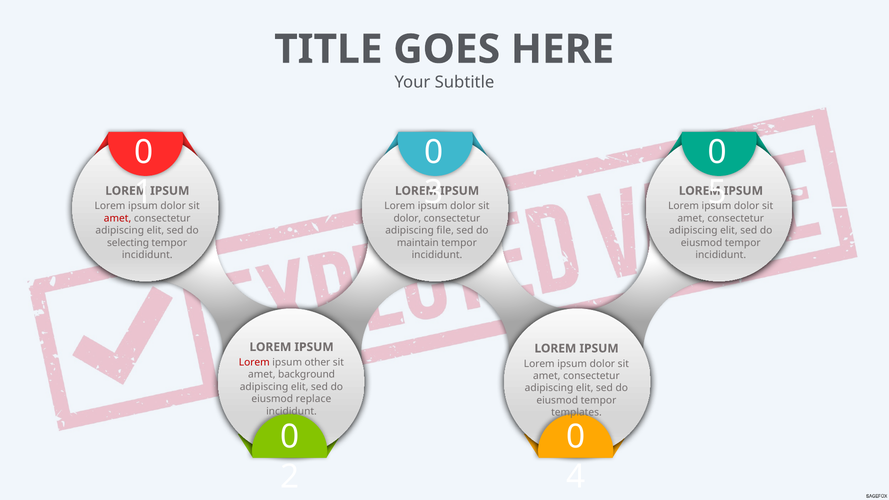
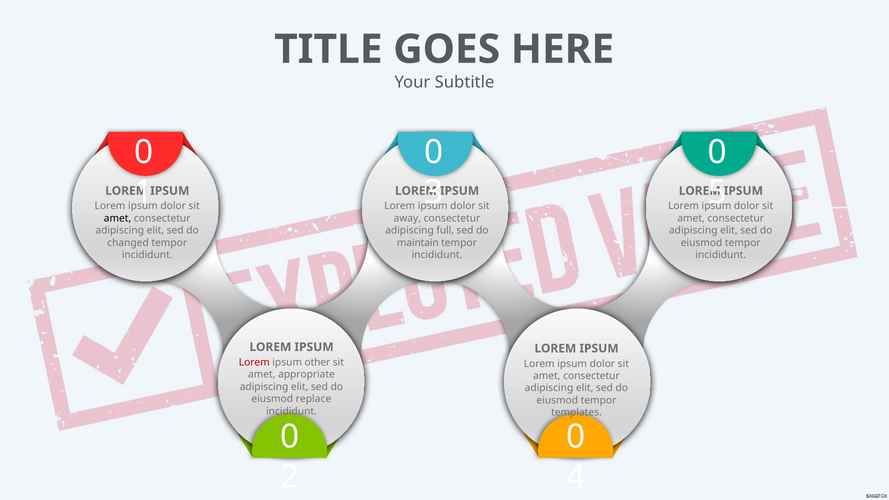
amet colour: red -> black (118, 218)
dolor: dolor -> away (407, 218)
file: file -> full (445, 231)
selecting: selecting -> changed (128, 243)
background: background -> appropriate (306, 375)
